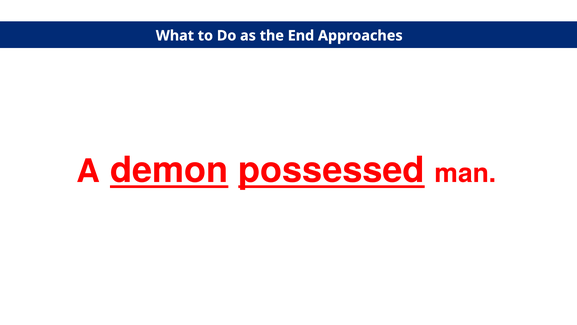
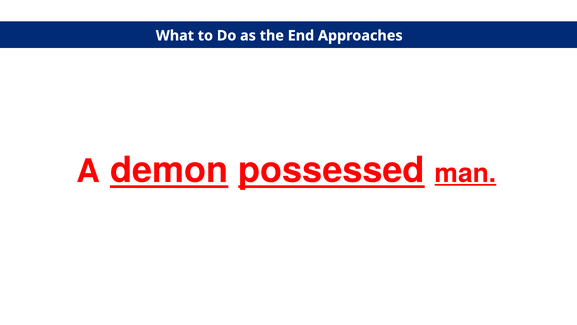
man underline: none -> present (465, 173)
